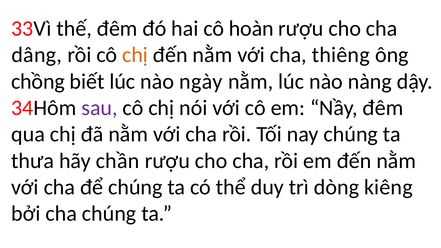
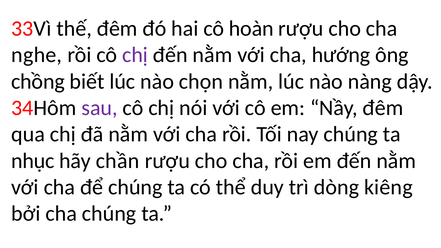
dâng: dâng -> nghe (37, 55)
chị colour: orange -> purple (135, 55)
thiêng: thiêng -> hướng (341, 55)
ngày: ngày -> chọn (201, 81)
thưa: thưa -> nhục (33, 161)
